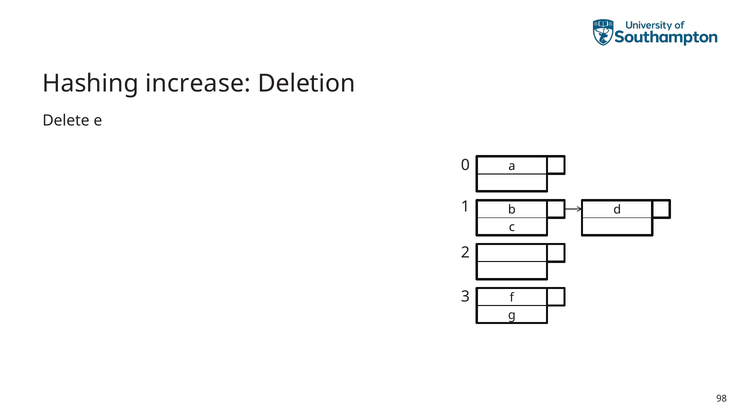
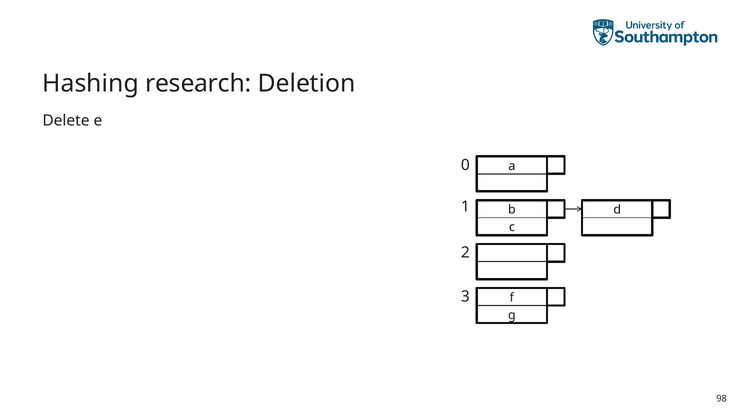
increase: increase -> research (198, 84)
